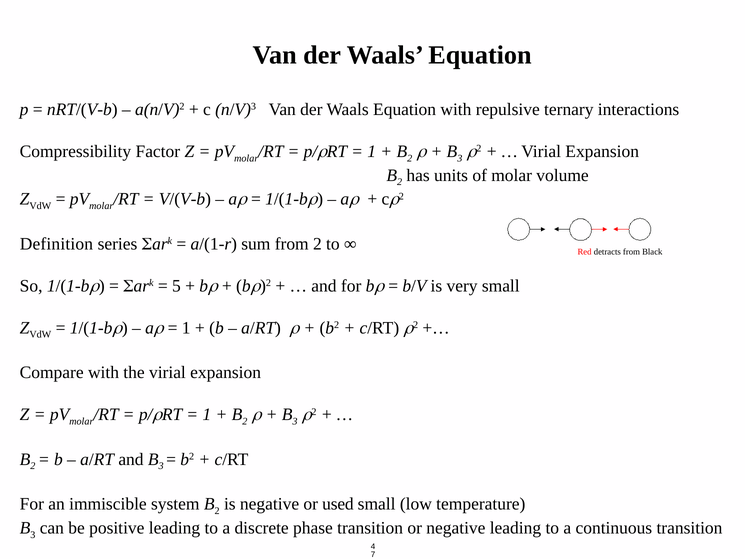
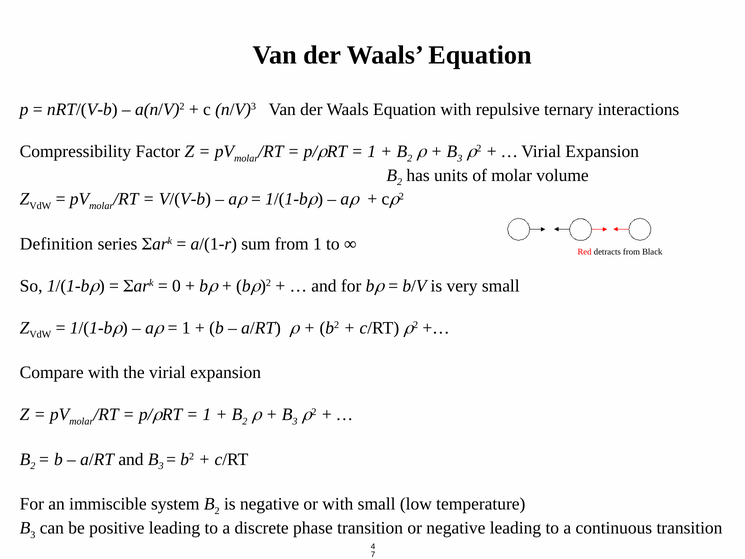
from 2: 2 -> 1 (317, 244)
5: 5 -> 0 (176, 286)
or used: used -> with (338, 504)
